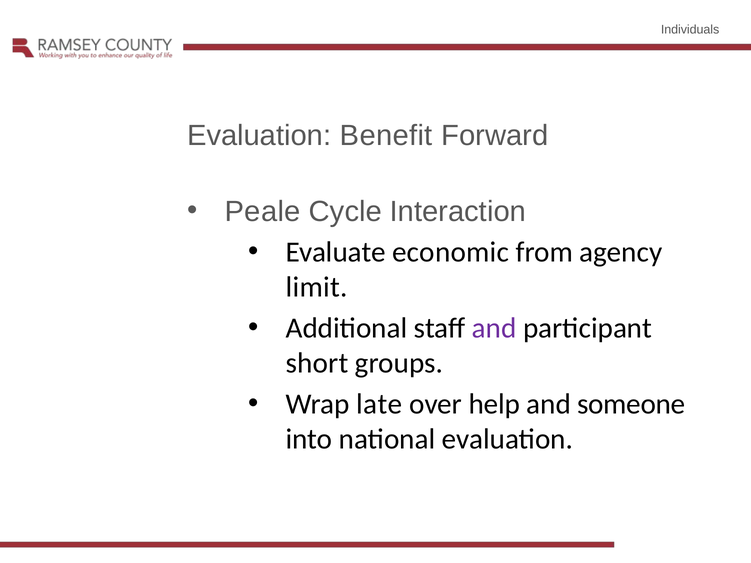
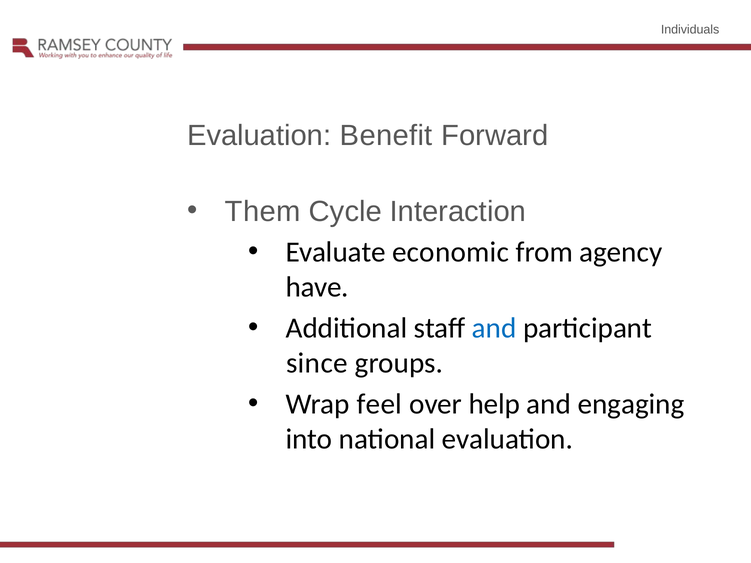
Peale: Peale -> Them (263, 211)
limit: limit -> have (317, 287)
and colour: purple -> blue (494, 328)
short: short -> since (317, 363)
late: late -> feel (379, 404)
someone: someone -> engaging (631, 404)
